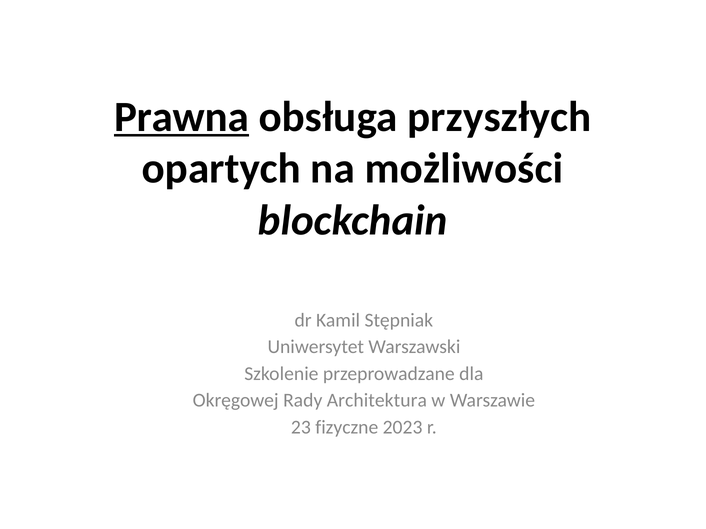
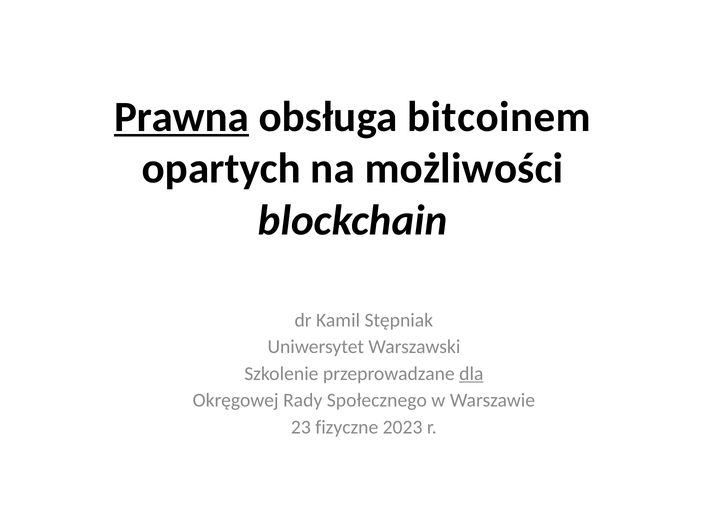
przyszłych: przyszłych -> bitcoinem (499, 117)
dla underline: none -> present (471, 374)
Architektura: Architektura -> Społecznego (377, 401)
